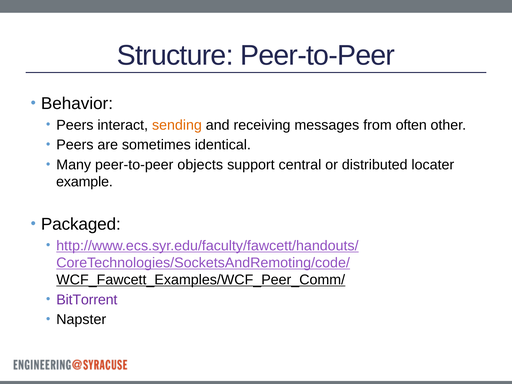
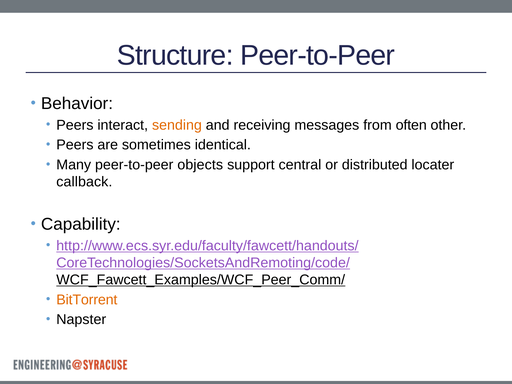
example: example -> callback (84, 182)
Packaged: Packaged -> Capability (81, 224)
BitTorrent colour: purple -> orange (87, 300)
